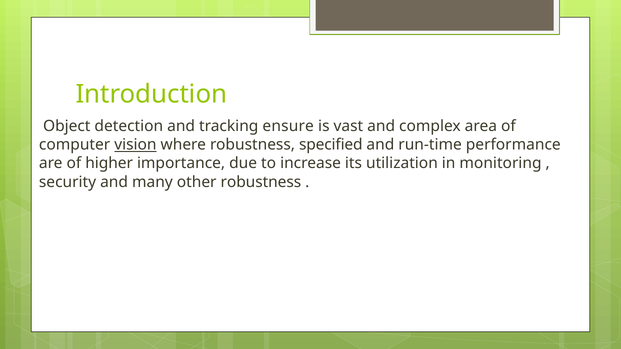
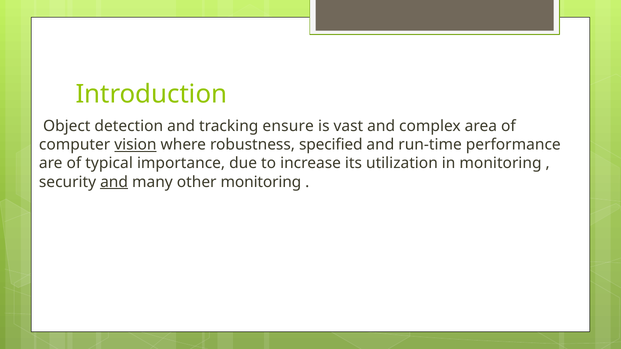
higher: higher -> typical (109, 163)
and underline: none -> present (114, 182)
other robustness: robustness -> monitoring (261, 182)
